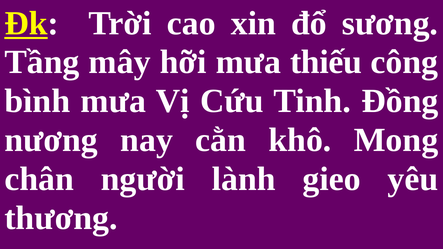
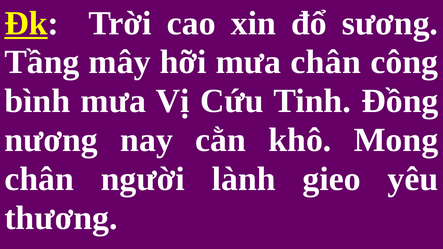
mưa thiếu: thiếu -> chân (326, 62)
